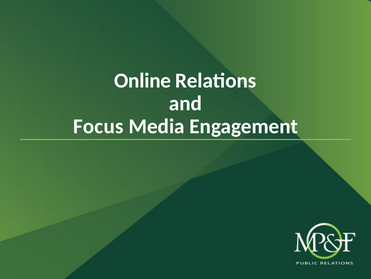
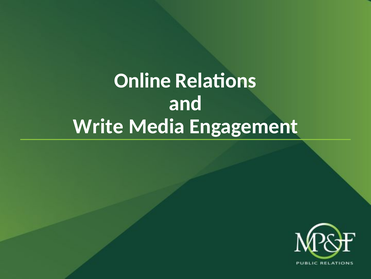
Focus: Focus -> Write (98, 126)
